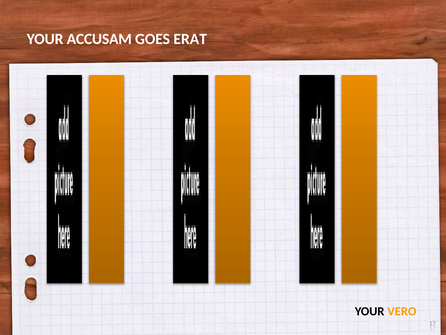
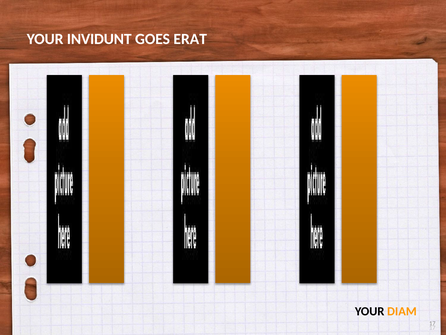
ACCUSAM: ACCUSAM -> INVIDUNT (99, 39)
VERO: VERO -> DIAM (402, 311)
